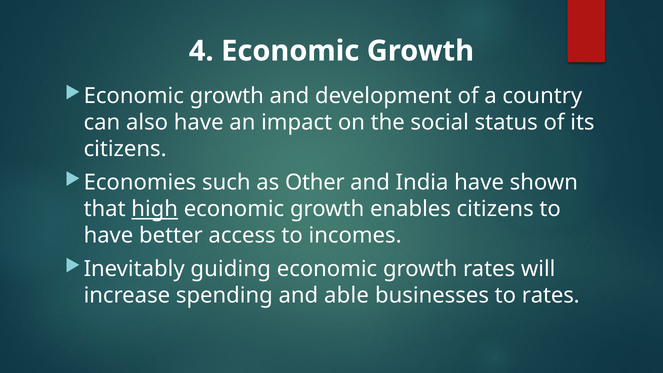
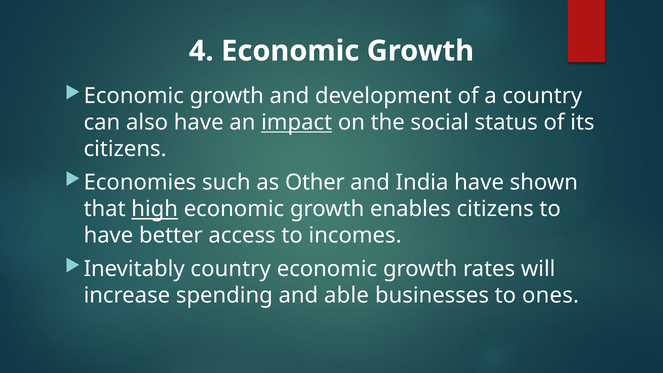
impact underline: none -> present (297, 123)
Inevitably guiding: guiding -> country (231, 269)
to rates: rates -> ones (551, 296)
